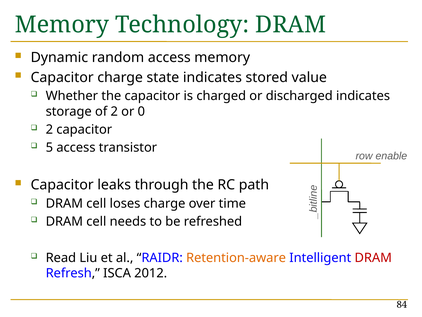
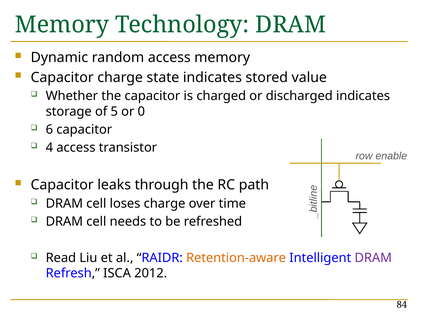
of 2: 2 -> 5 (114, 111)
2: 2 -> 6 (49, 129)
5: 5 -> 4 (49, 147)
DRAM colour: red -> purple (373, 257)
